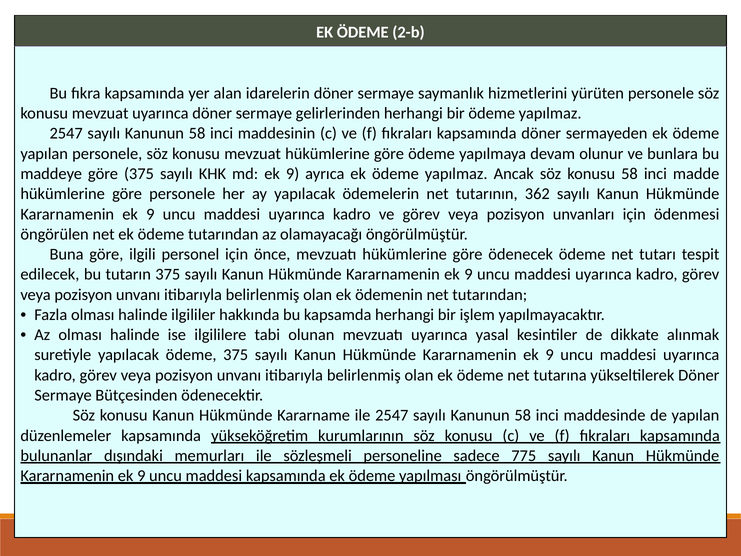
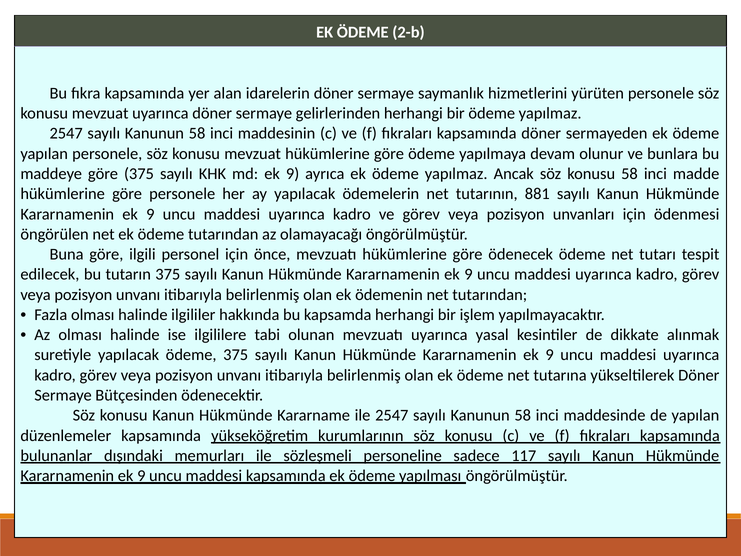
362: 362 -> 881 (537, 194)
775: 775 -> 117 (524, 456)
